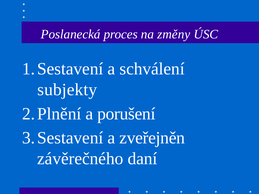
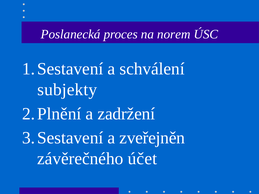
změny: změny -> norem (174, 34)
porušení: porušení -> zadržení (126, 114)
daní: daní -> účet (142, 159)
